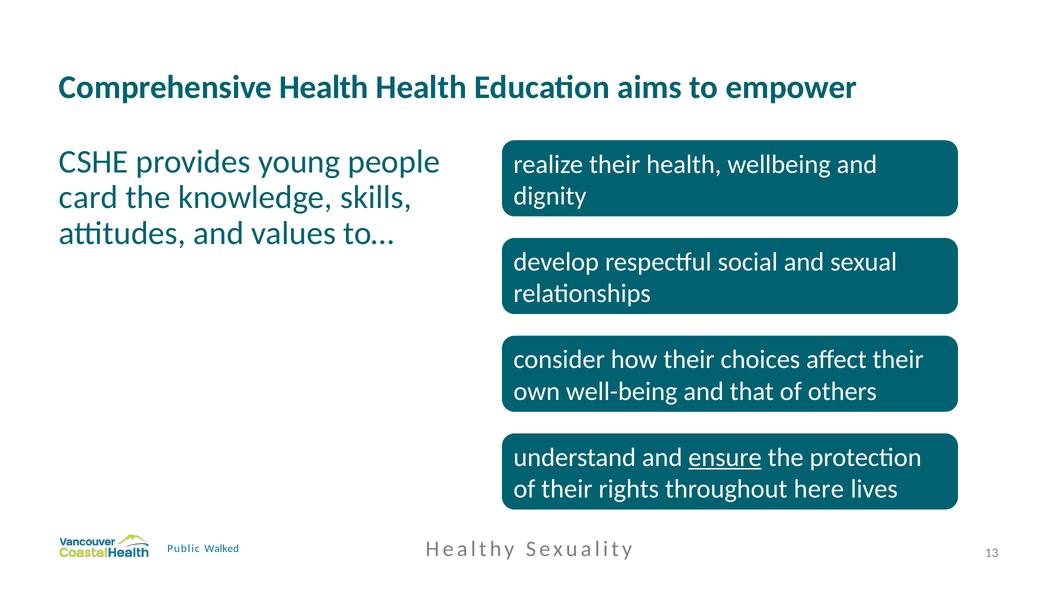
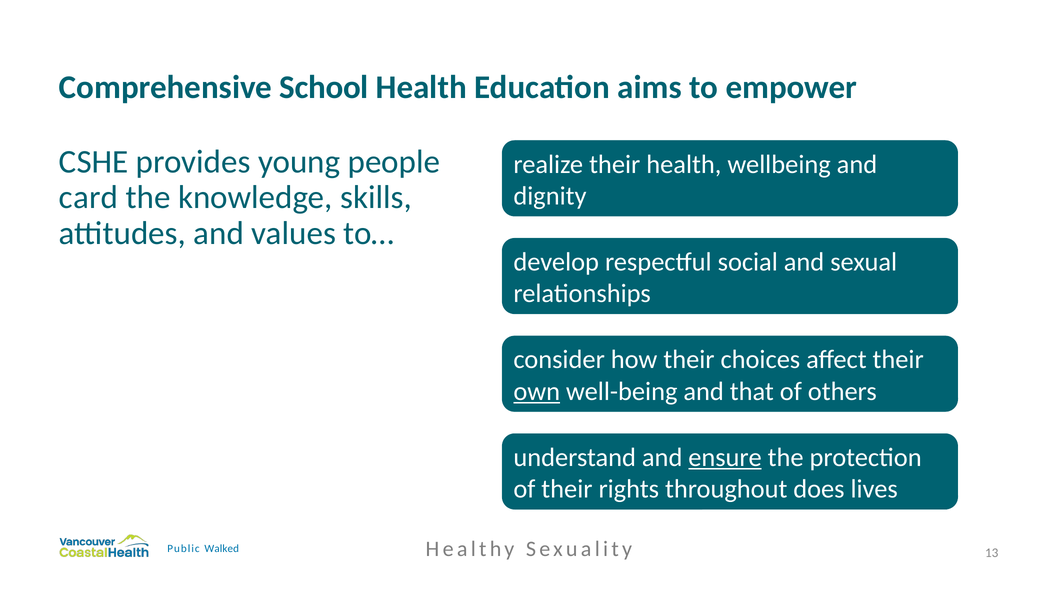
Comprehensive Health: Health -> School (324, 87)
own underline: none -> present (537, 392)
here: here -> does (819, 489)
